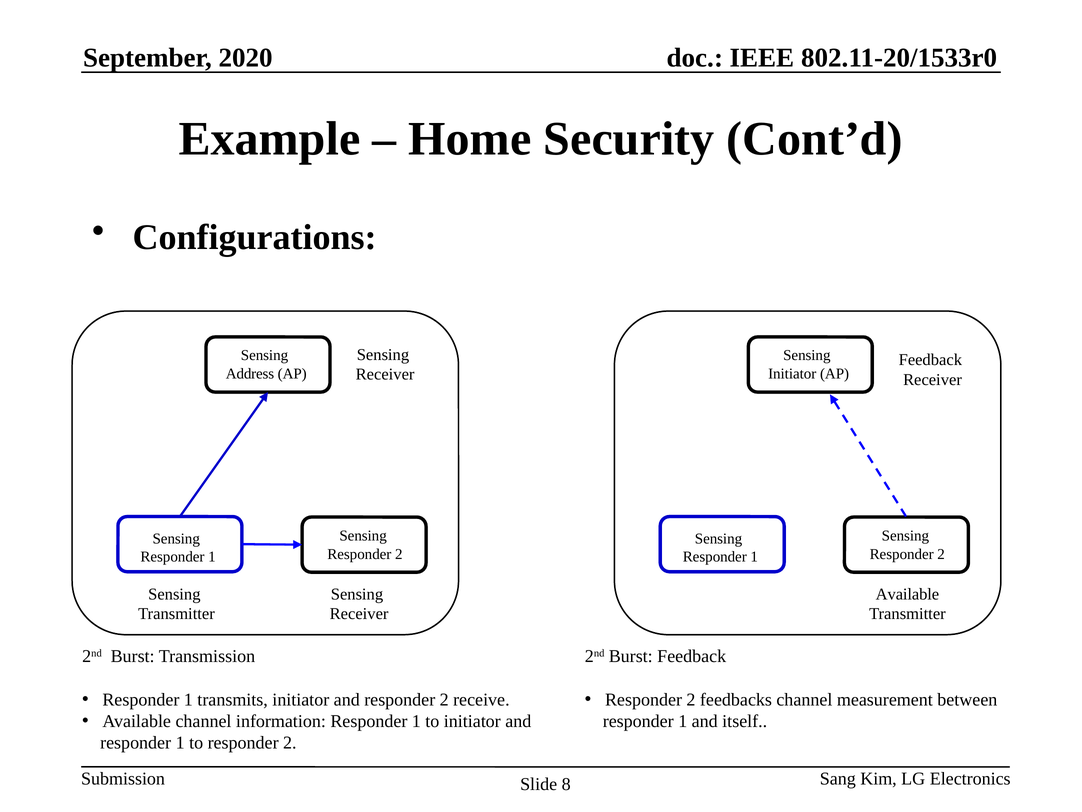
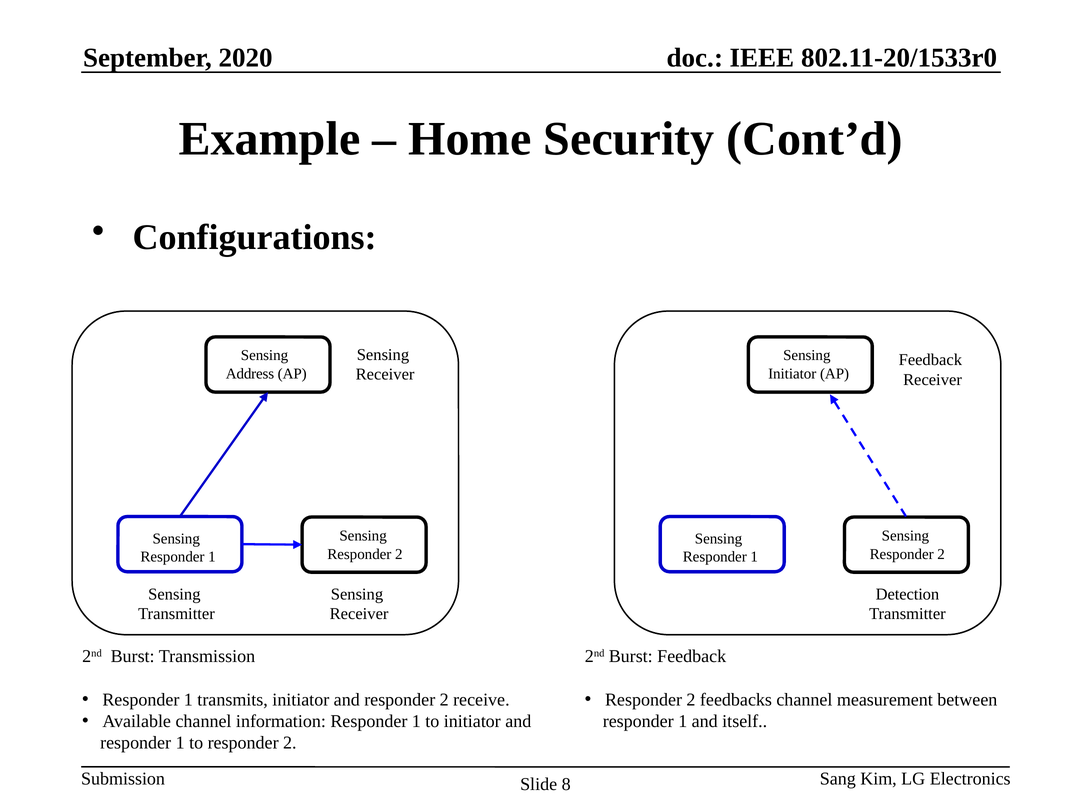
Available: Available -> Detection (907, 594)
